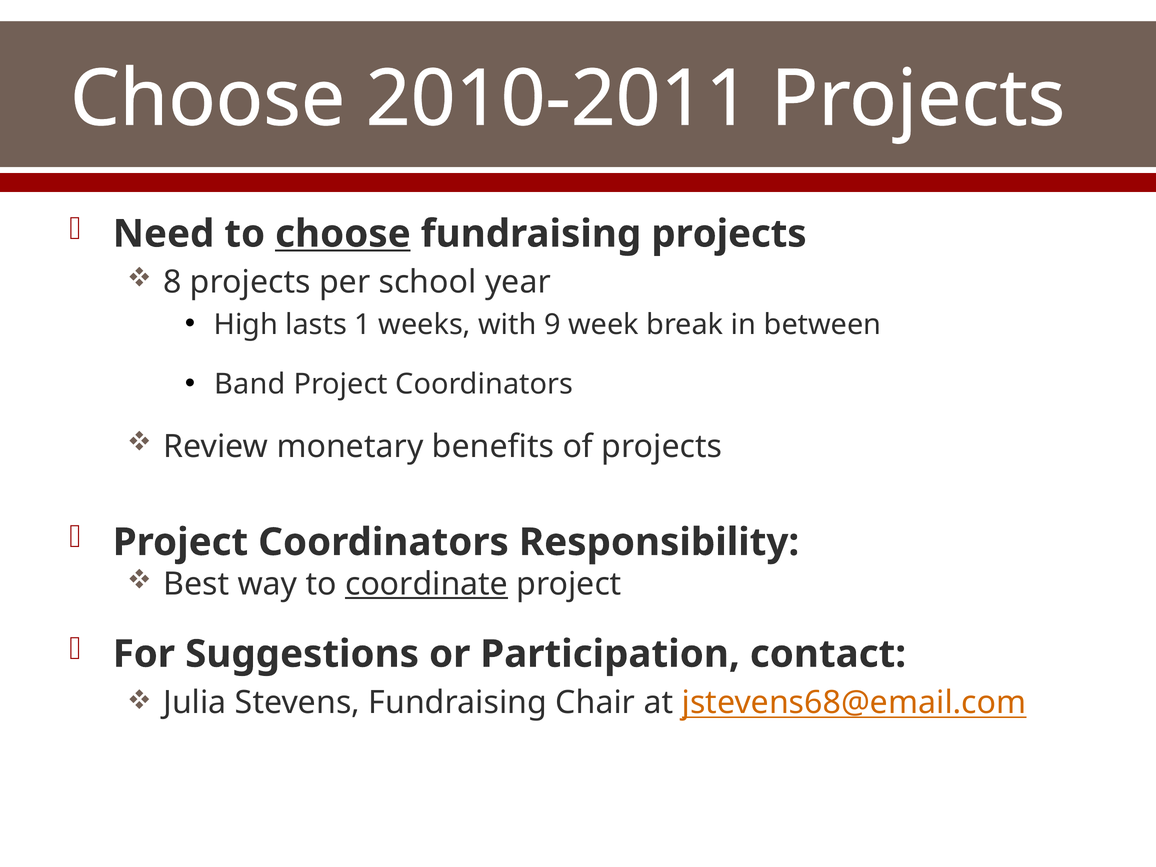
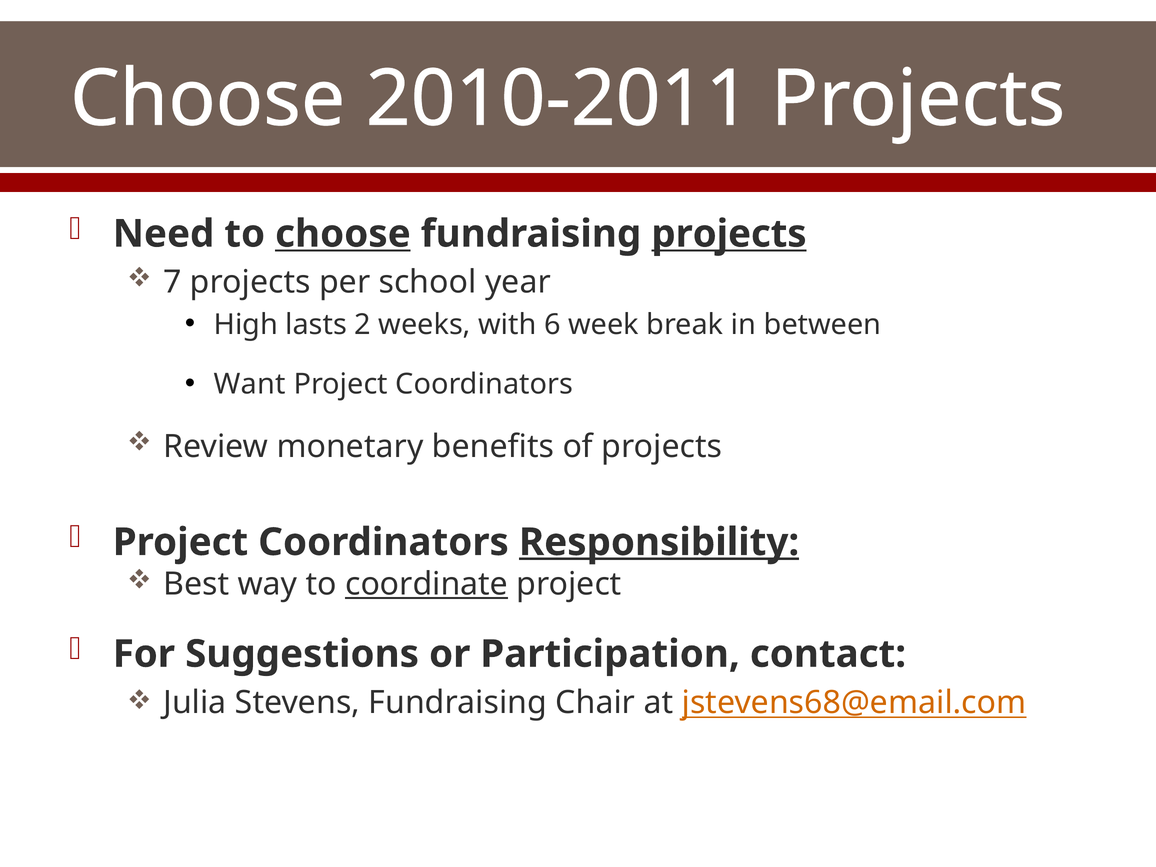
projects underline: none -> present (729, 234)
8: 8 -> 7 (172, 282)
1: 1 -> 2 (363, 324)
9: 9 -> 6 (552, 324)
Band: Band -> Want (250, 384)
Responsibility underline: none -> present (659, 542)
